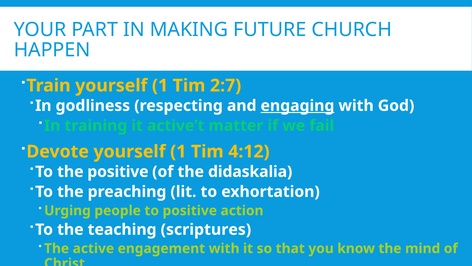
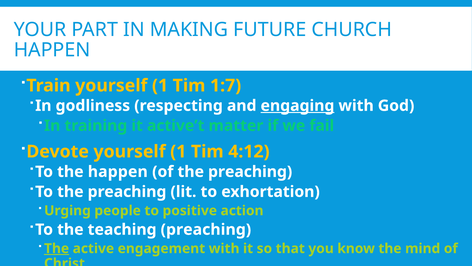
2:7: 2:7 -> 1:7 (226, 85)
the positive: positive -> happen (118, 171)
of the didaskalia: didaskalia -> preaching (250, 171)
teaching scriptures: scriptures -> preaching (206, 229)
The underline: none -> present (57, 248)
